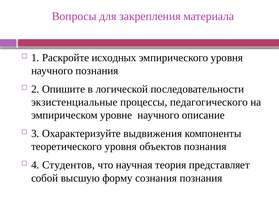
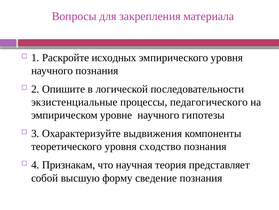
описание: описание -> гипотезы (203, 115)
объектов: объектов -> сходство (160, 146)
Студентов: Студентов -> Признакам (69, 164)
сознания: сознания -> сведение (156, 177)
